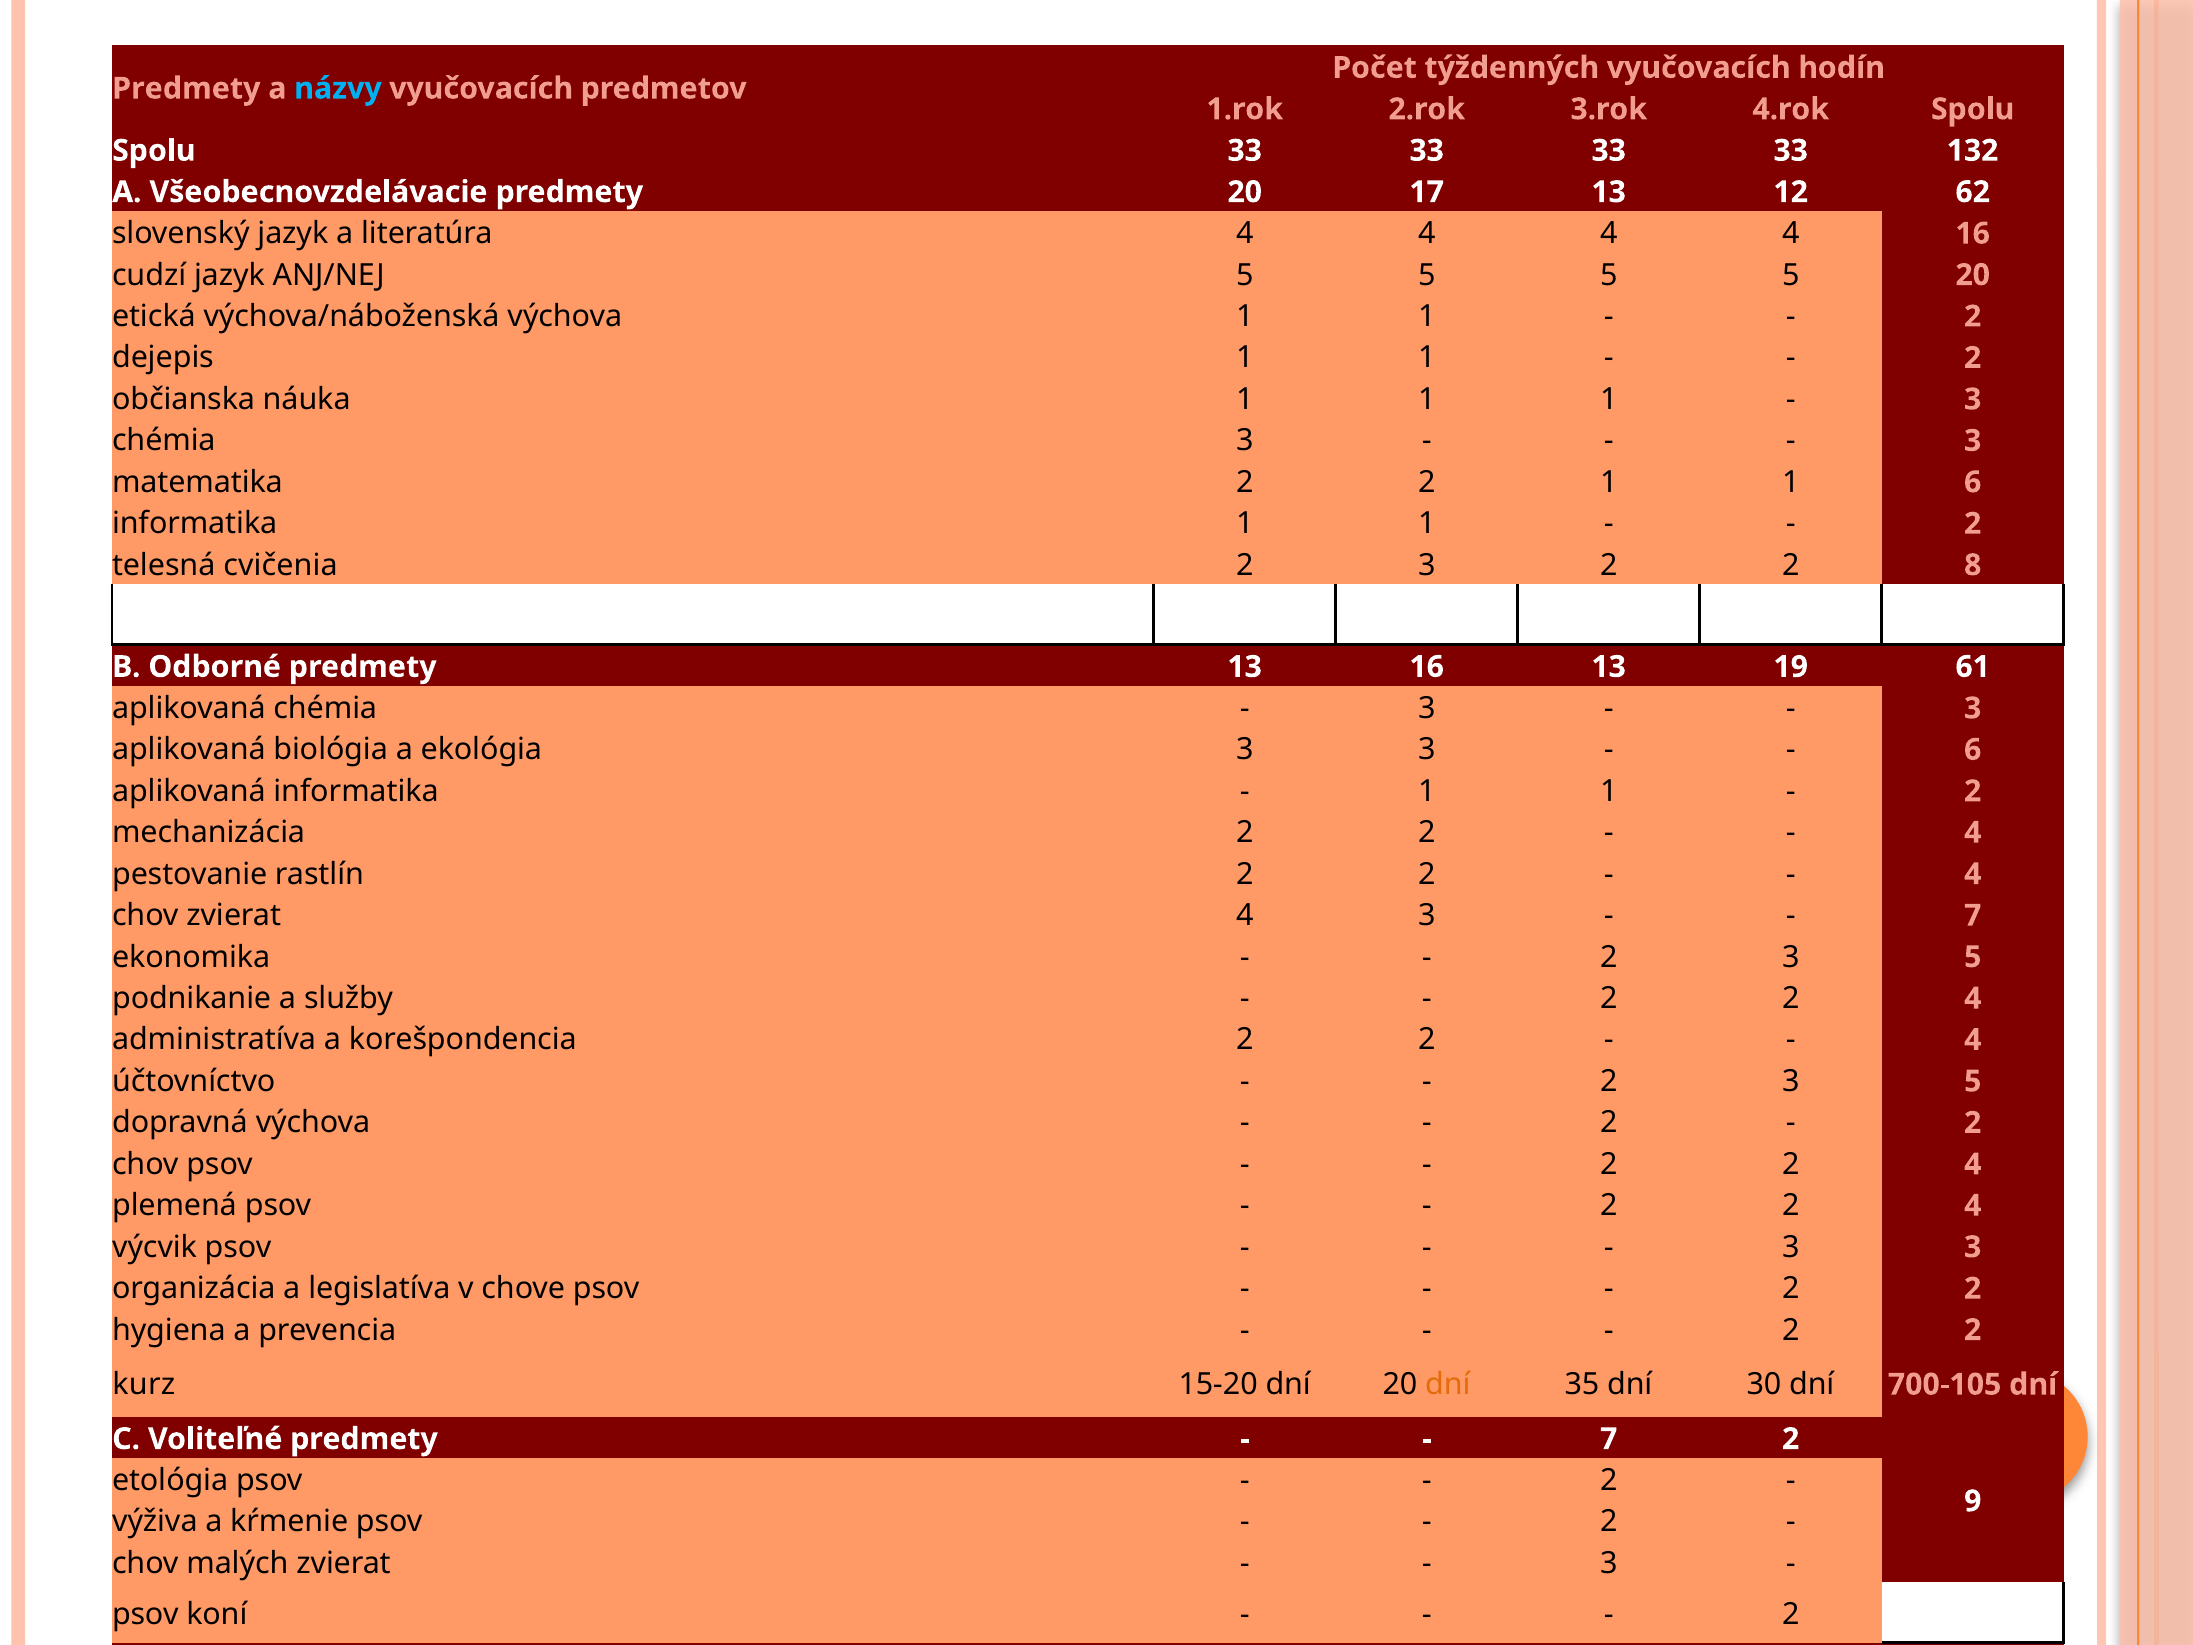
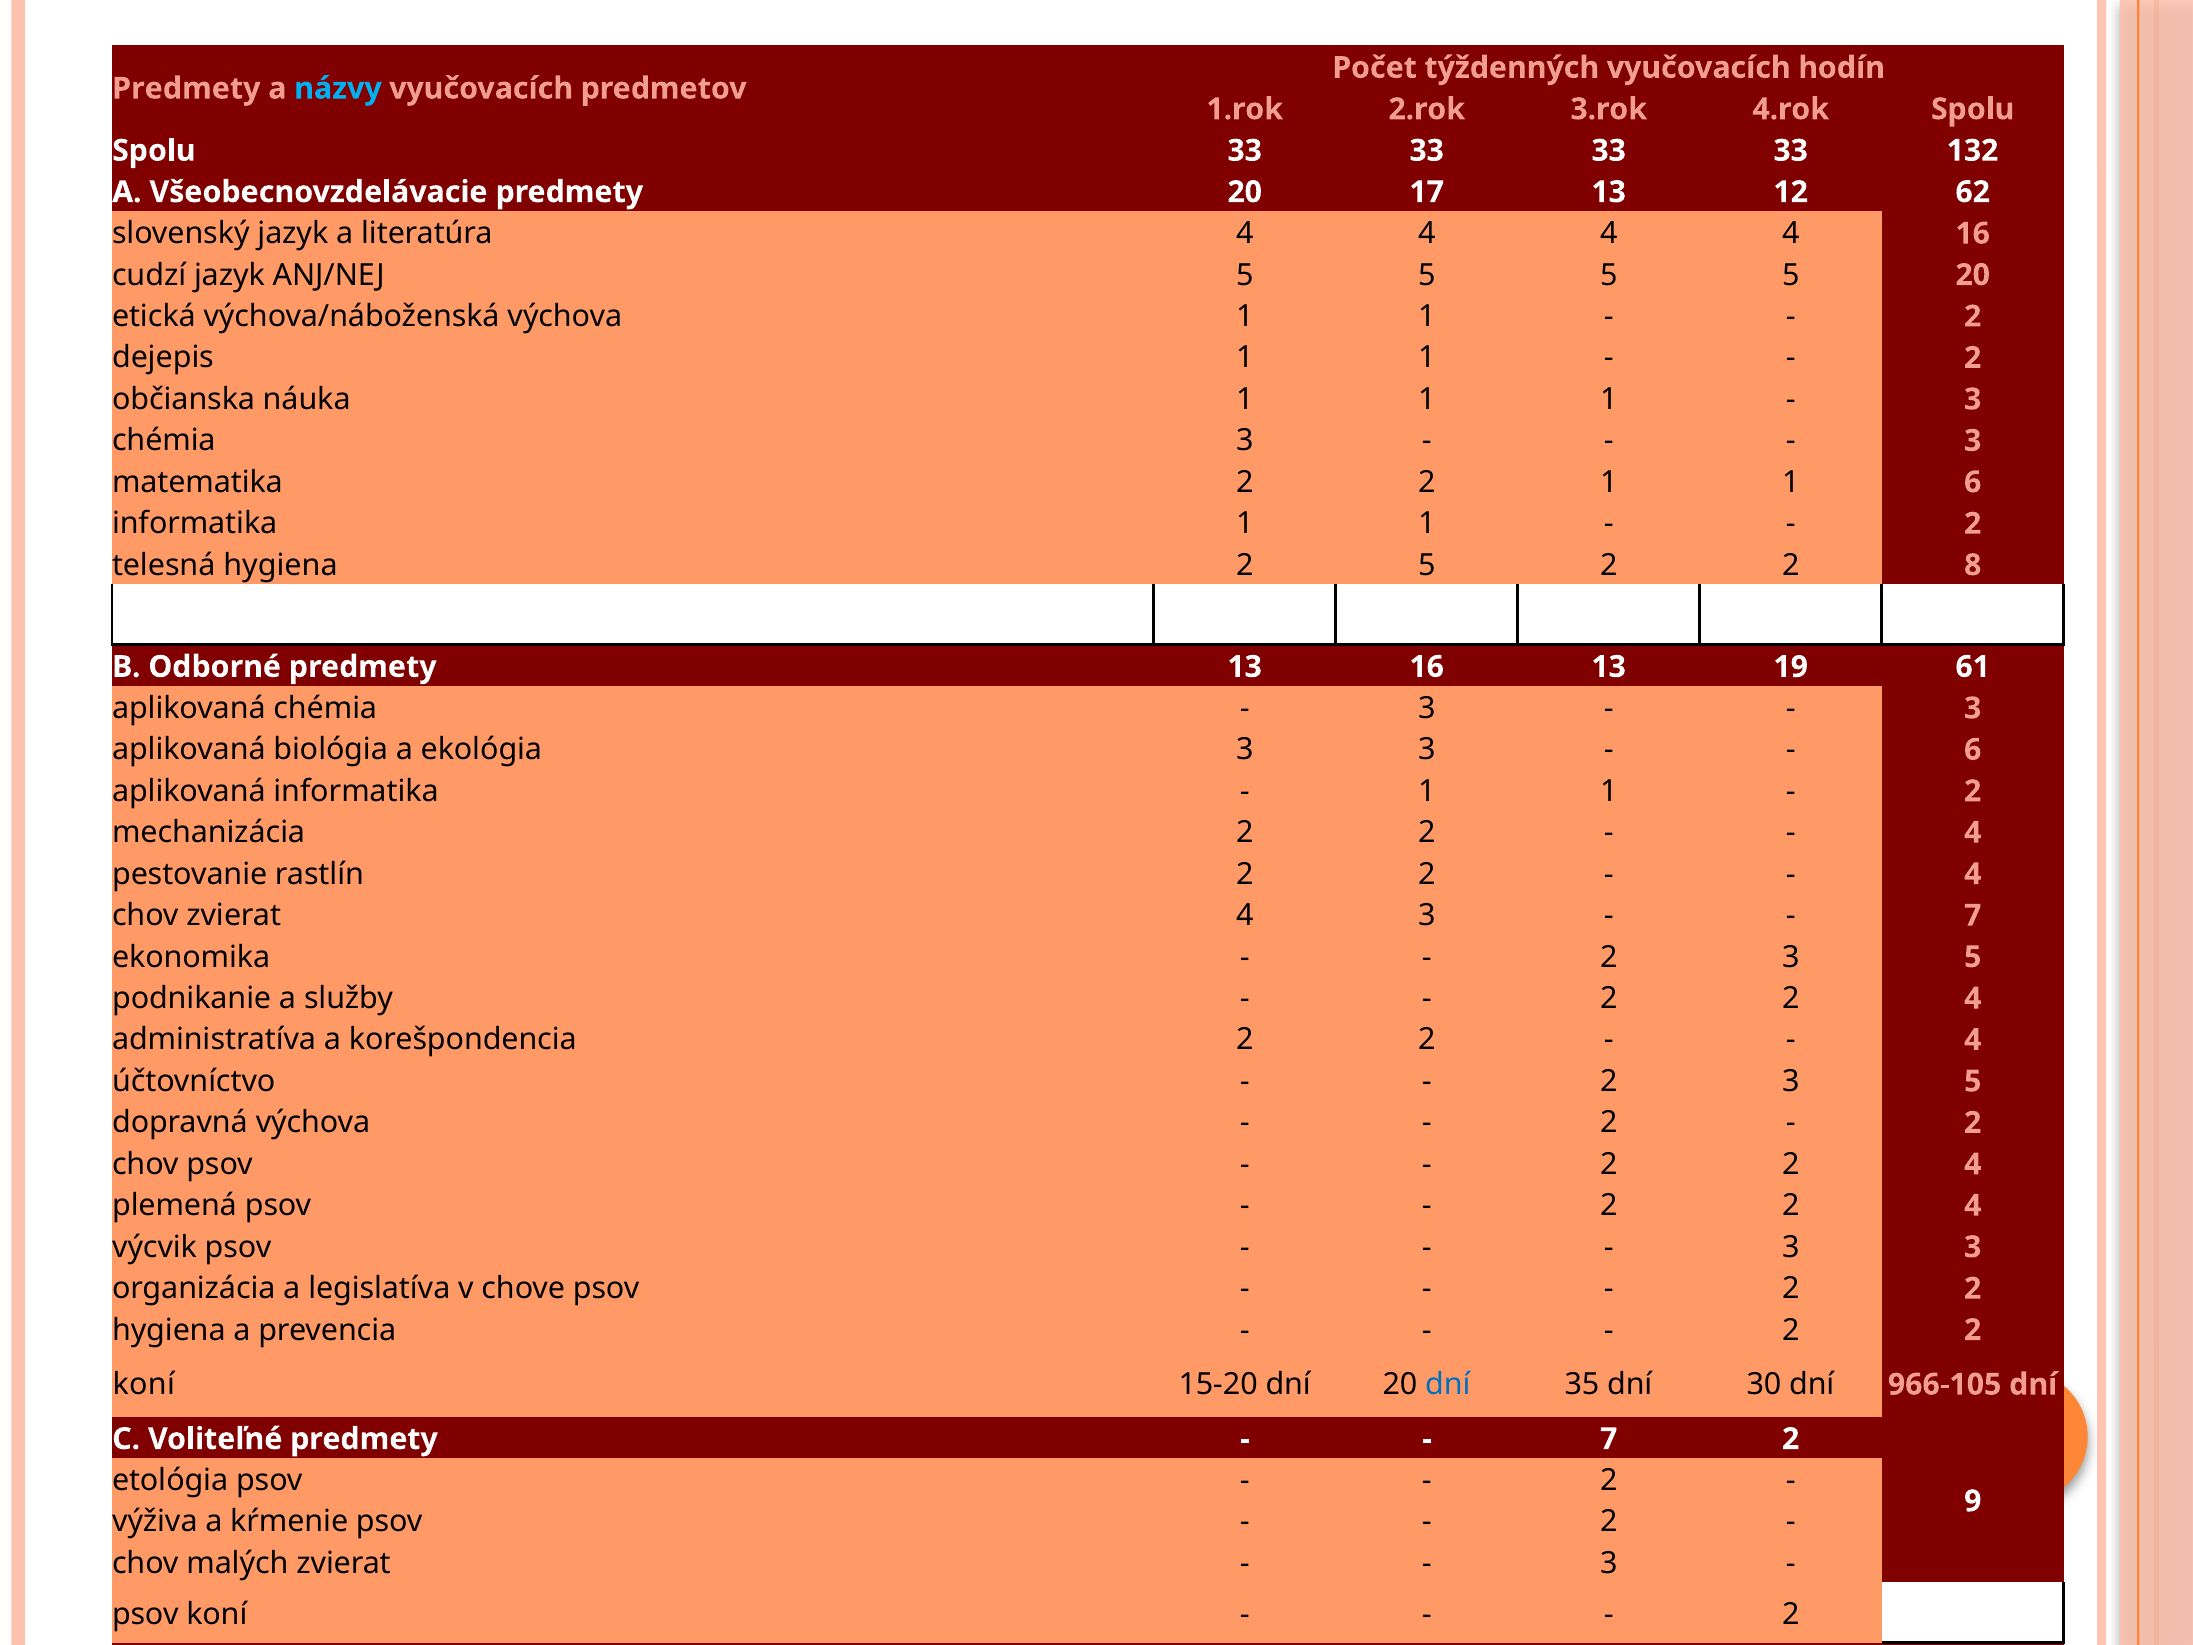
telesná cvičenia: cvičenia -> hygiena (280, 565)
3: 3 -> 5 (1427, 565)
kurz: kurz -> koní (144, 1384)
dní colour: orange -> blue (1448, 1384)
700-105: 700-105 -> 966-105 (1945, 1384)
